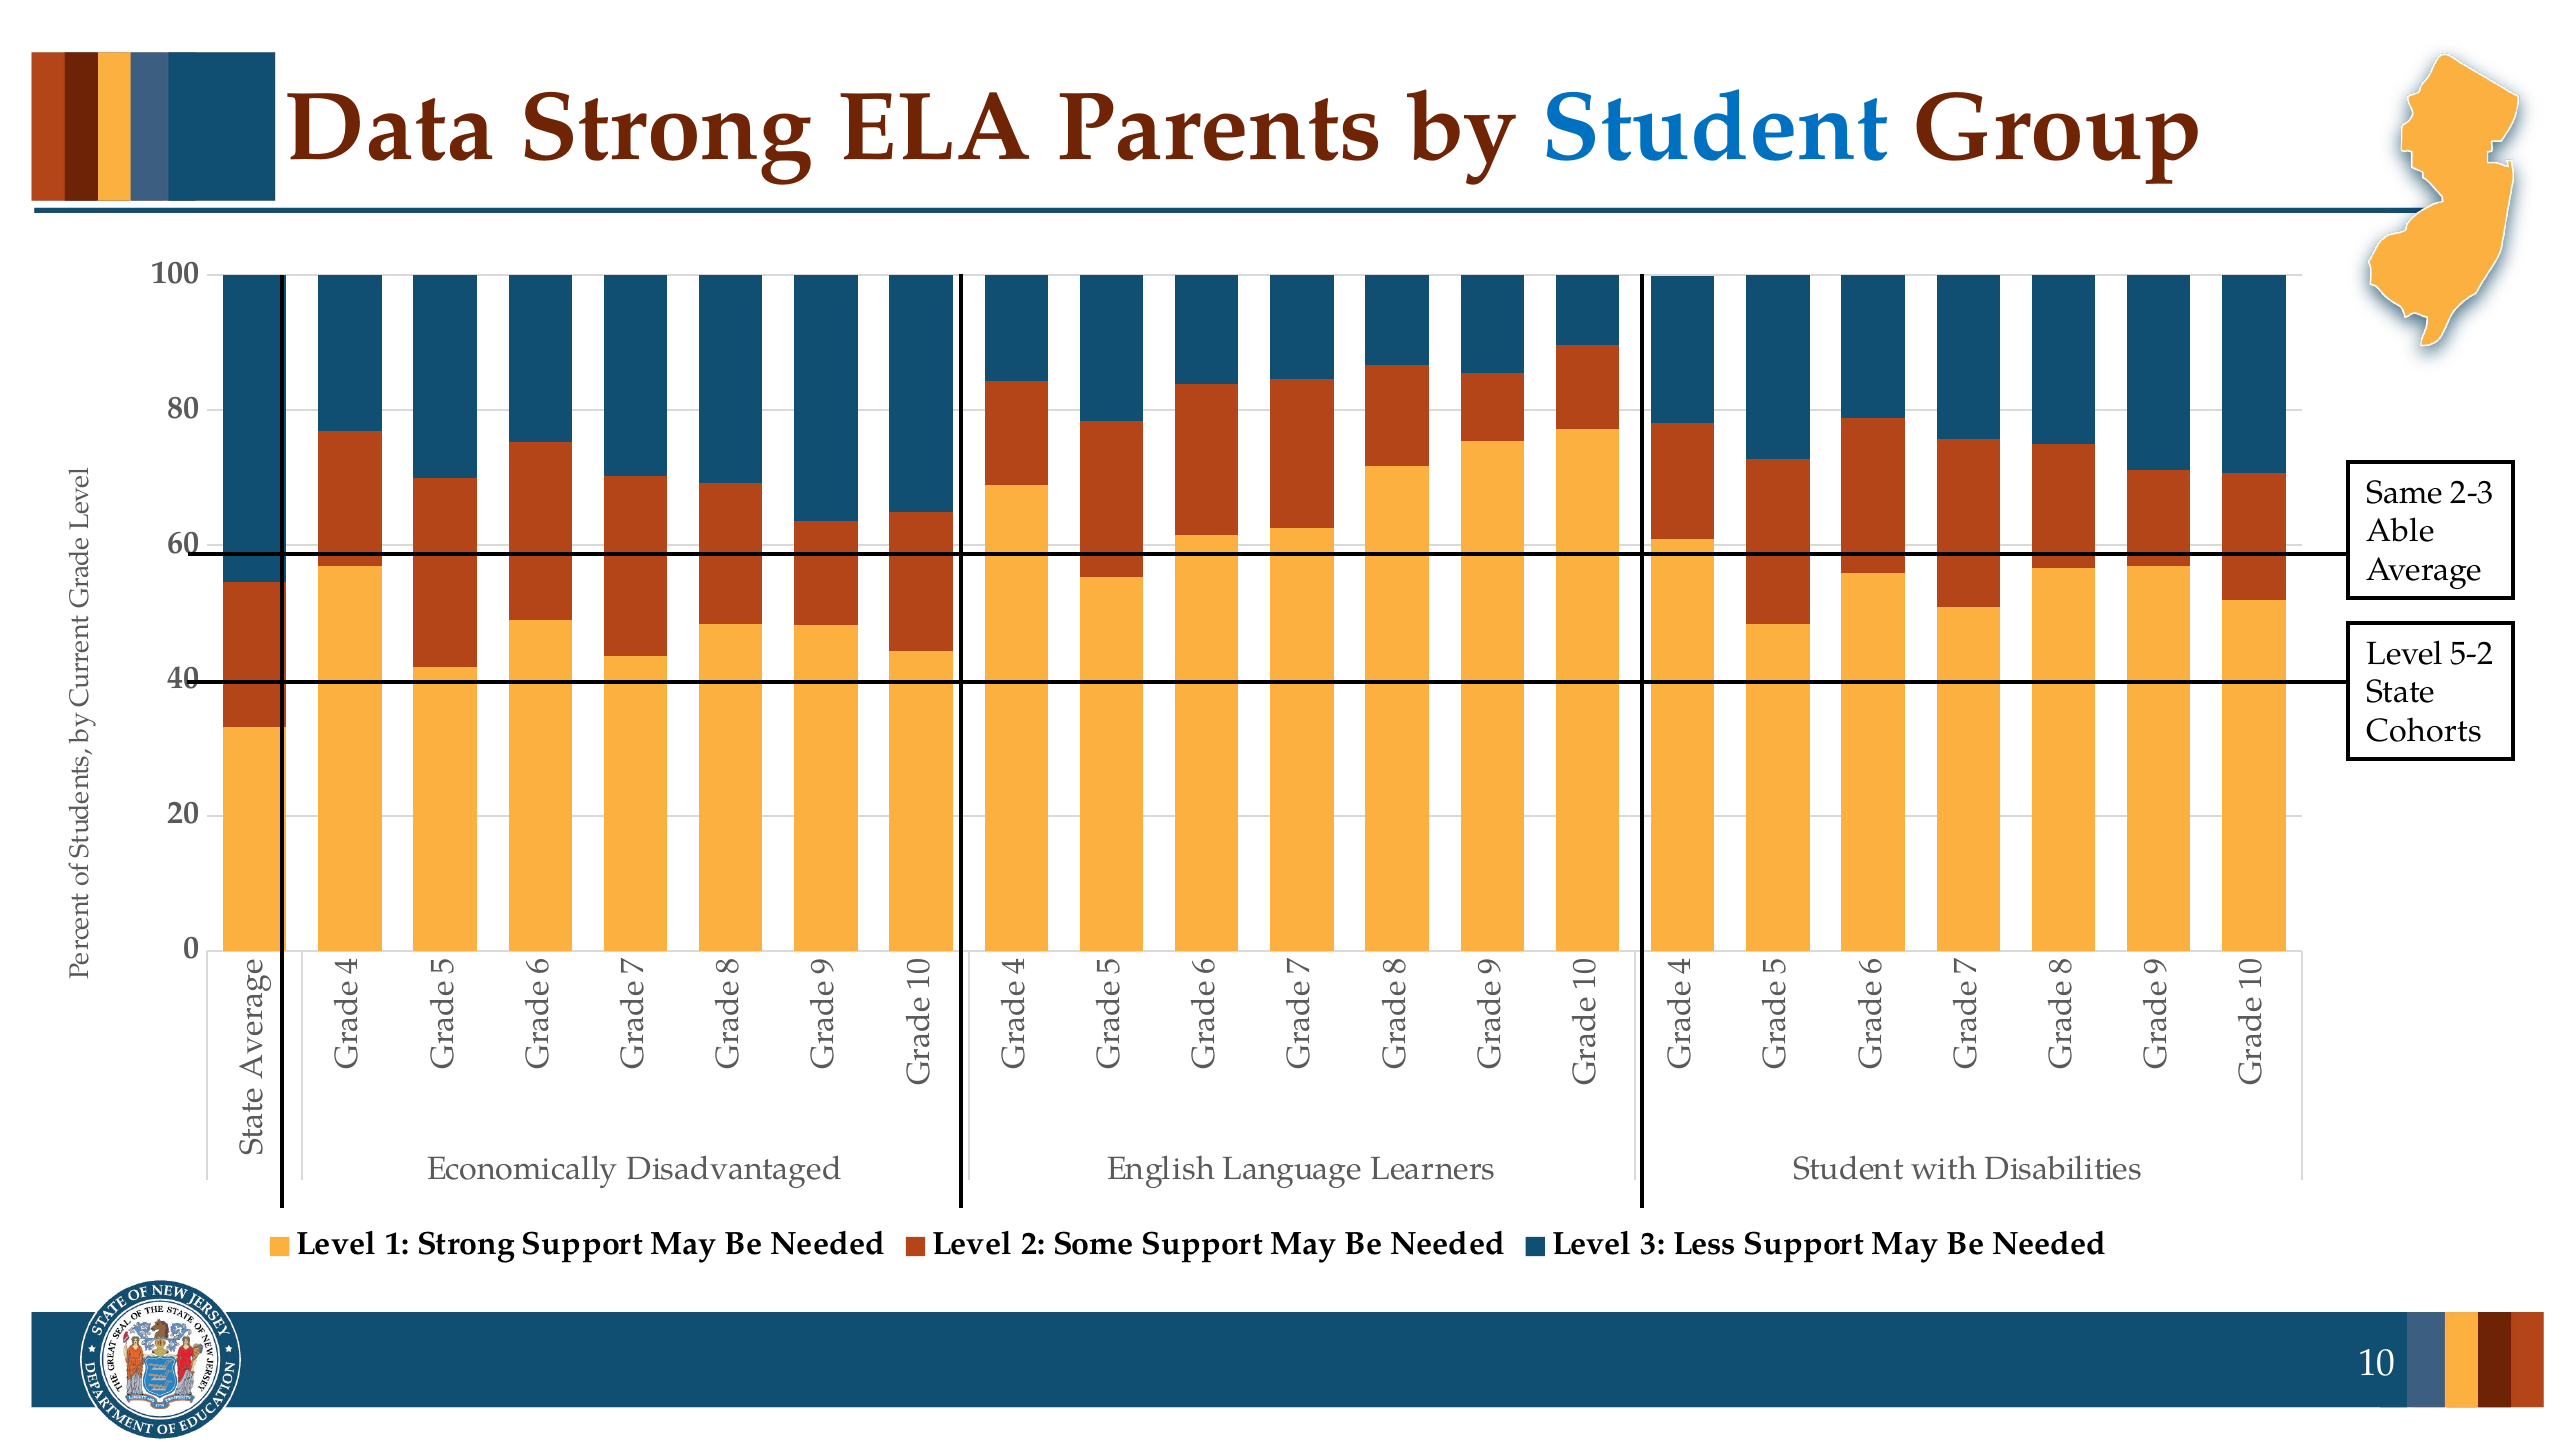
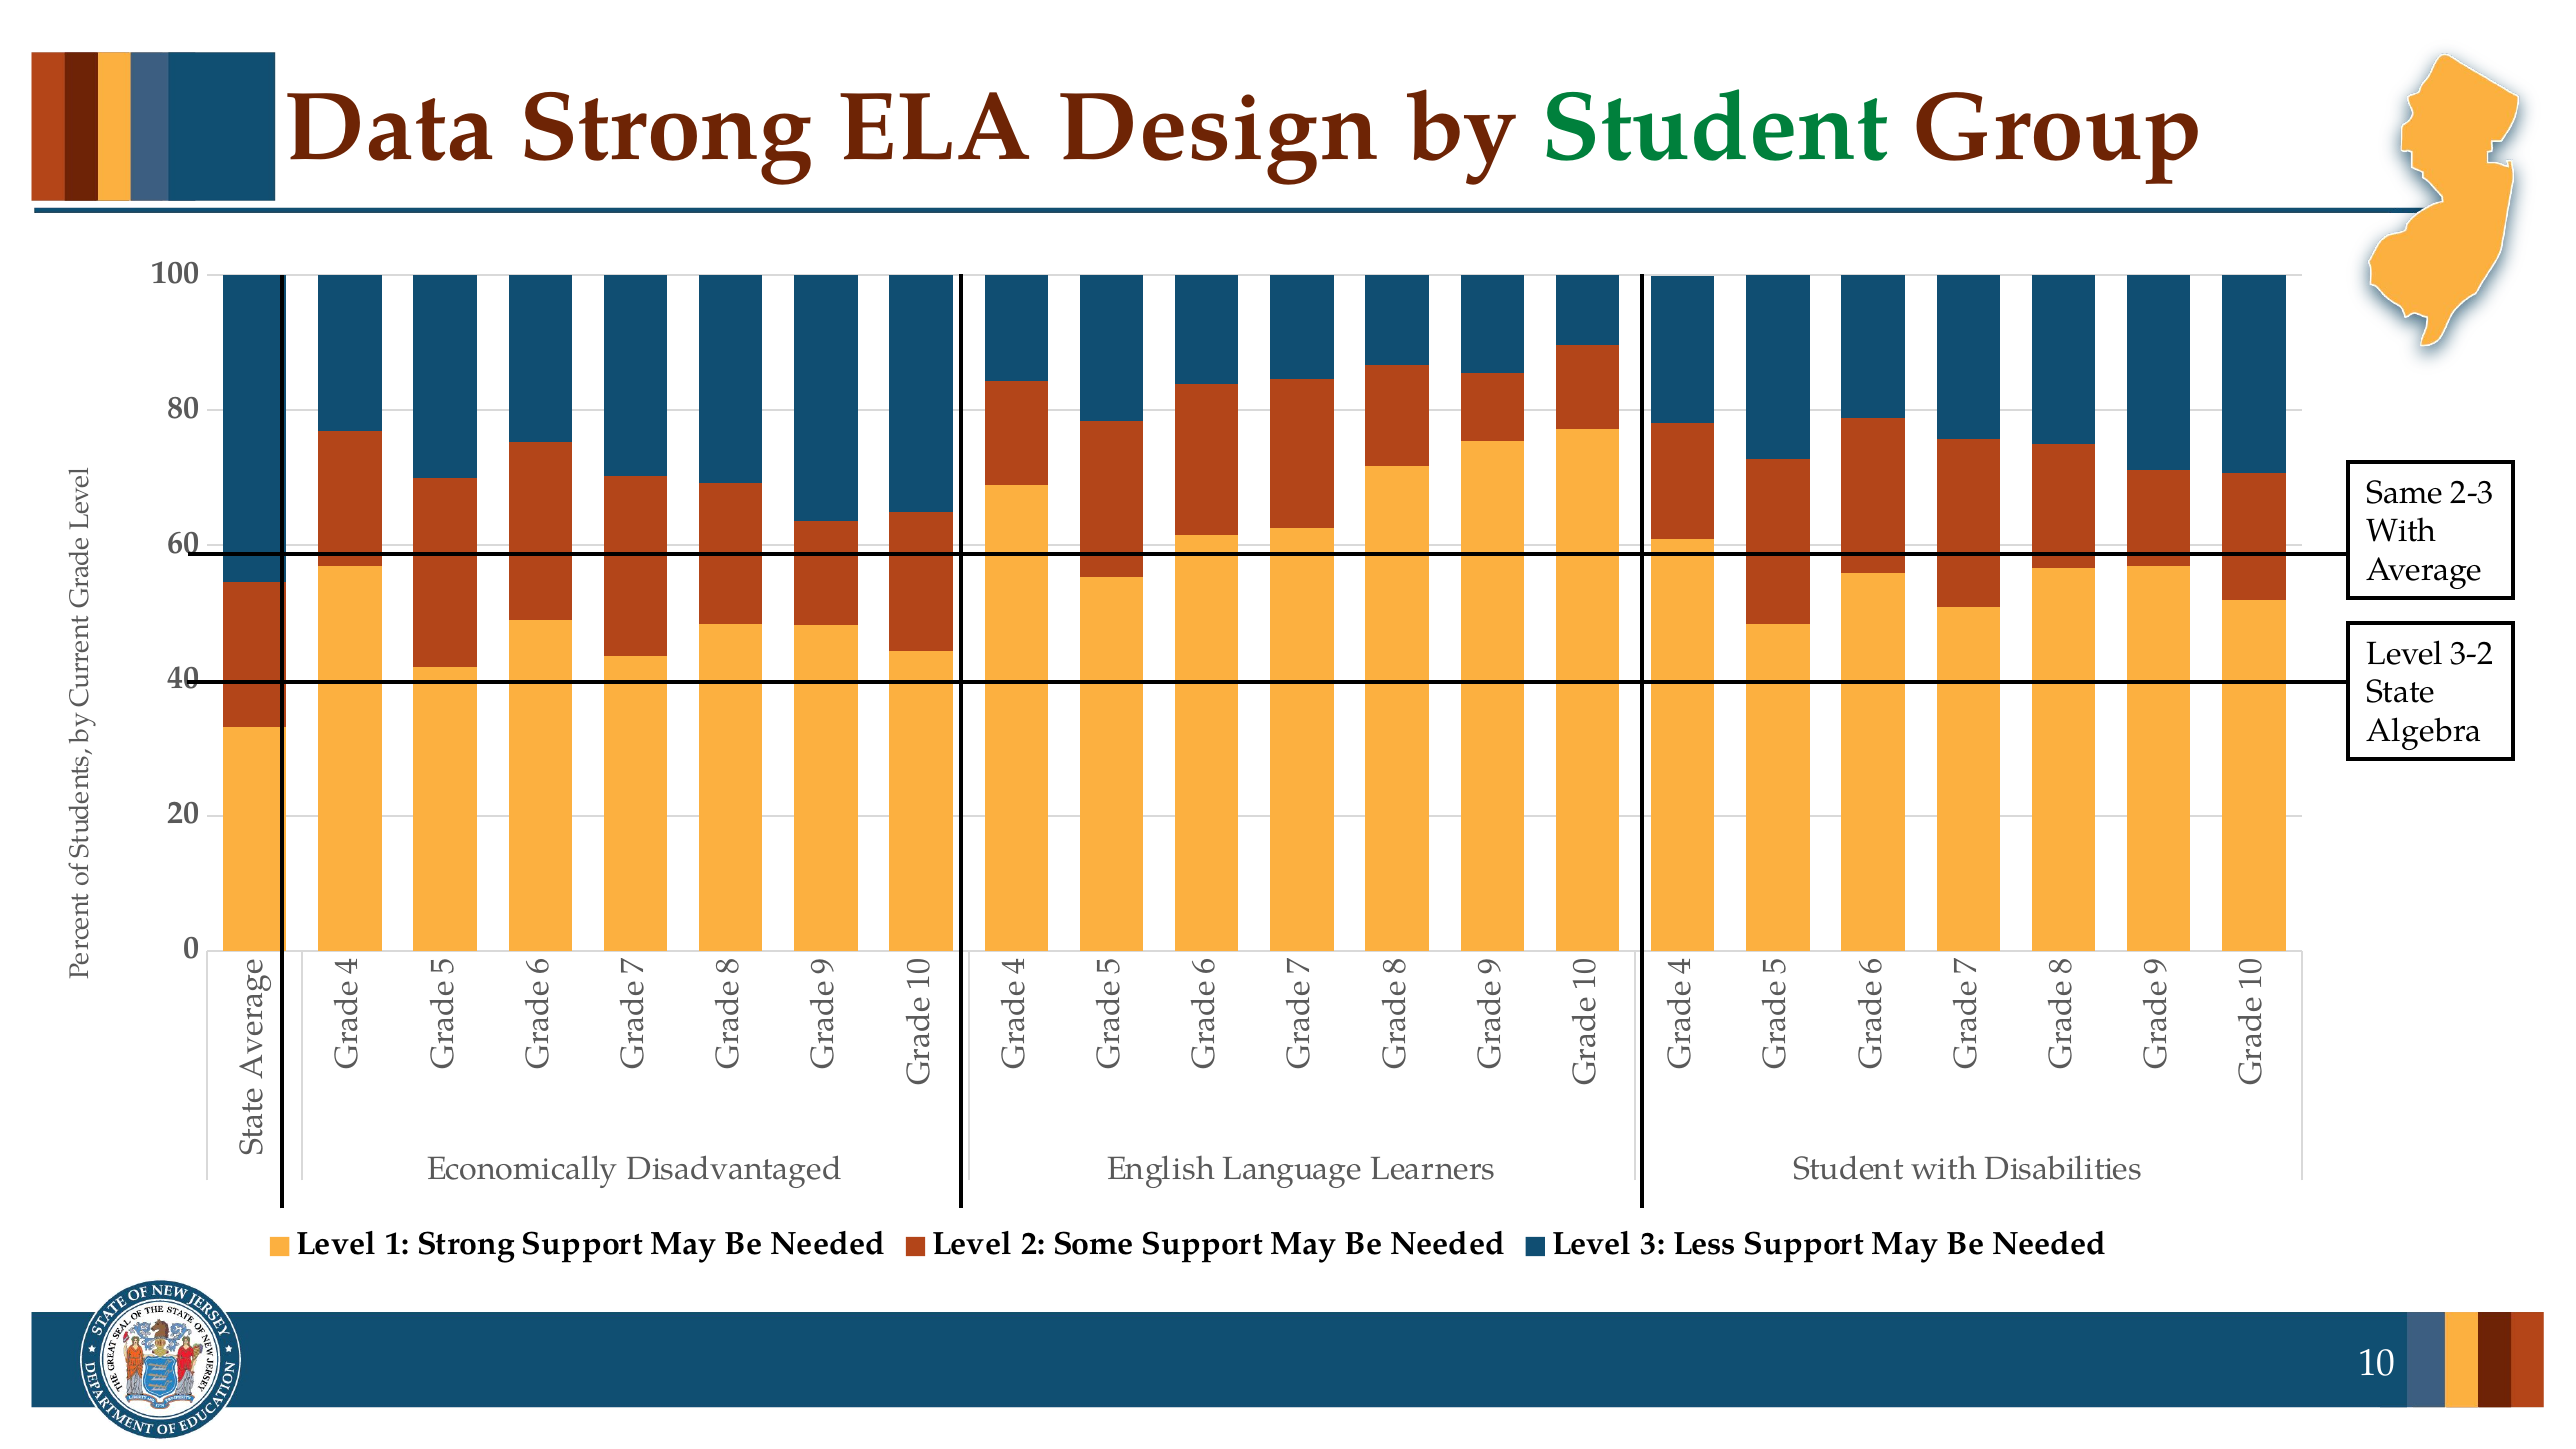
Parents: Parents -> Design (1219, 127)
Student colour: blue -> green (1715, 127)
Able: Able -> With (2401, 531)
5-2: 5-2 -> 3-2 (2472, 654)
Cohorts: Cohorts -> Algebra (2424, 731)
